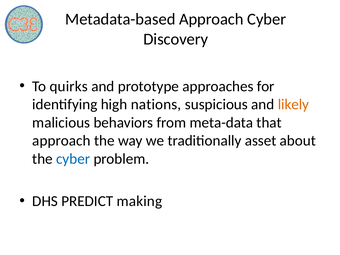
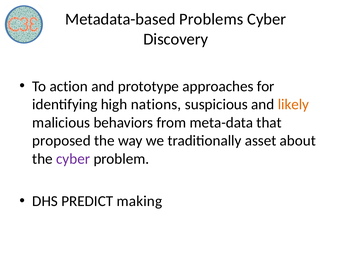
Metadata-based Approach: Approach -> Problems (211, 19)
quirks: quirks -> action (69, 86)
approach: approach -> proposed (61, 141)
cyber colour: blue -> purple (73, 159)
